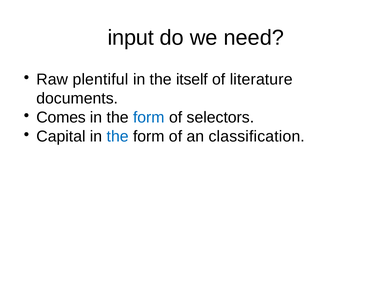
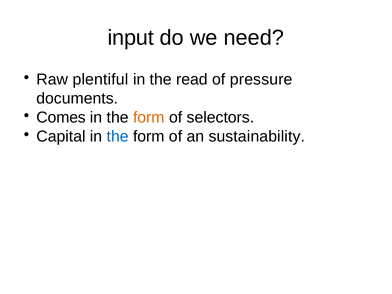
itself: itself -> read (192, 79)
literature: literature -> pressure (261, 79)
form colour: blue -> orange (149, 117)
classification: classification -> sustainability (257, 136)
